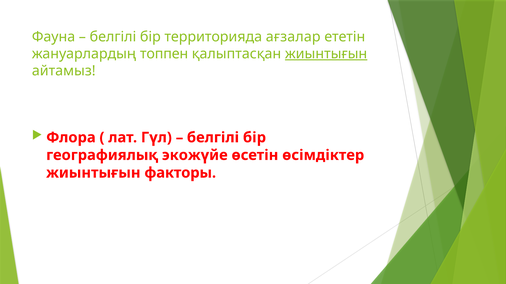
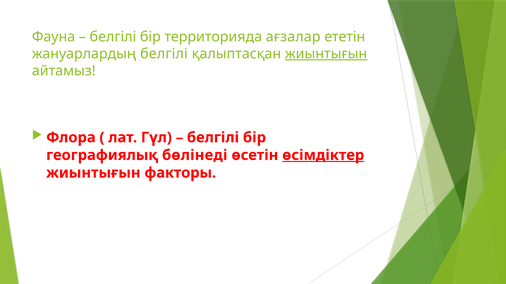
жануарлардың топпен: топпен -> белгілі (164, 54)
экожүйе: экожүйе -> бөлінеді (195, 155)
өсімдіктер underline: none -> present (323, 155)
